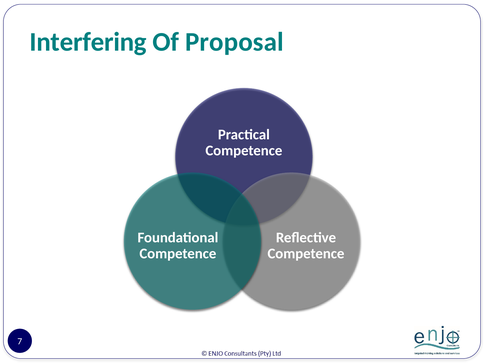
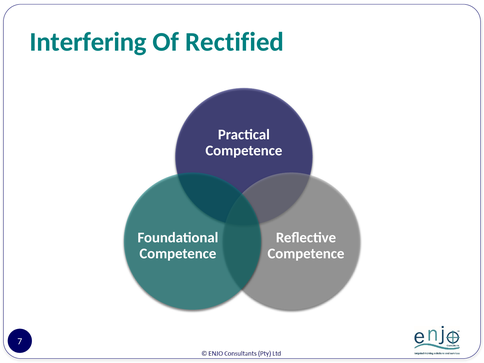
Proposal: Proposal -> Rectified (235, 42)
